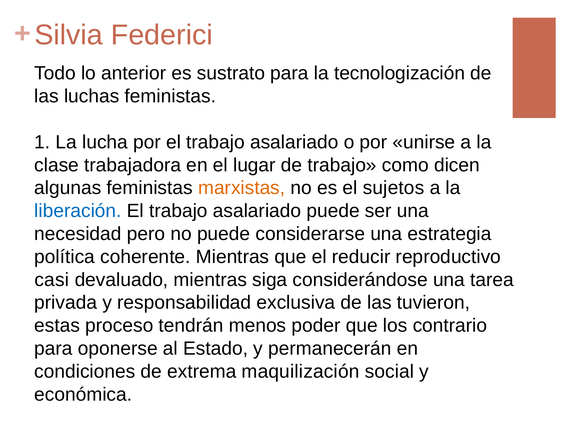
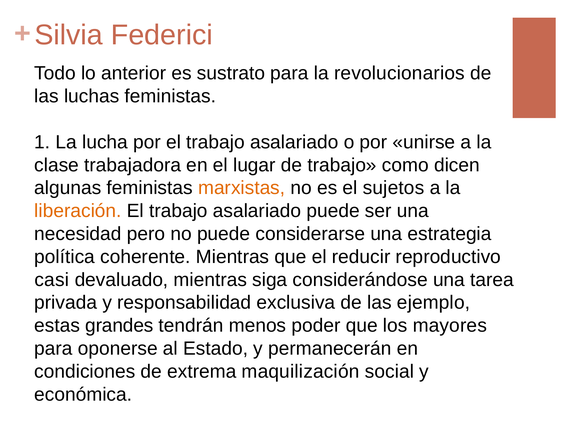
tecnologización: tecnologización -> revolucionarios (399, 73)
liberación colour: blue -> orange (78, 211)
tuvieron: tuvieron -> ejemplo (434, 303)
proceso: proceso -> grandes (119, 326)
contrario: contrario -> mayores (450, 326)
